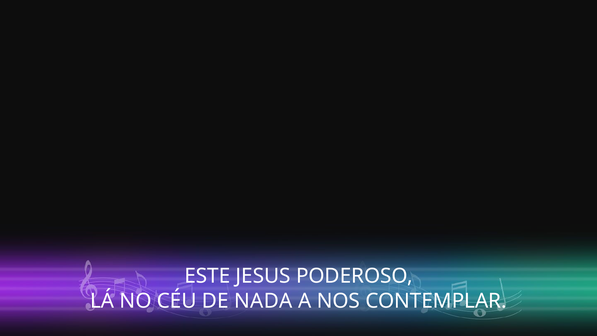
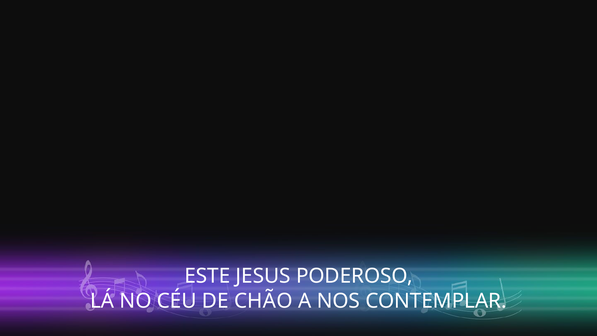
NADA: NADA -> CHÃO (263, 301)
